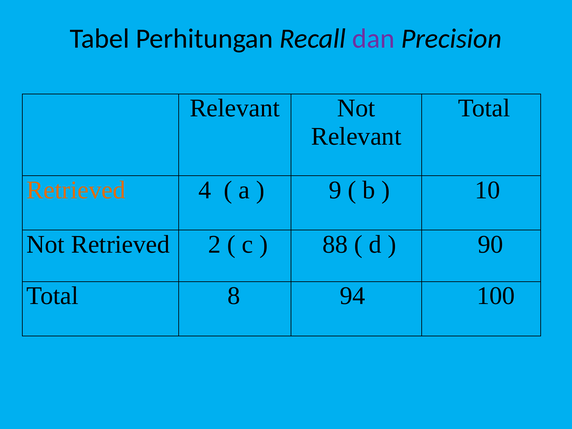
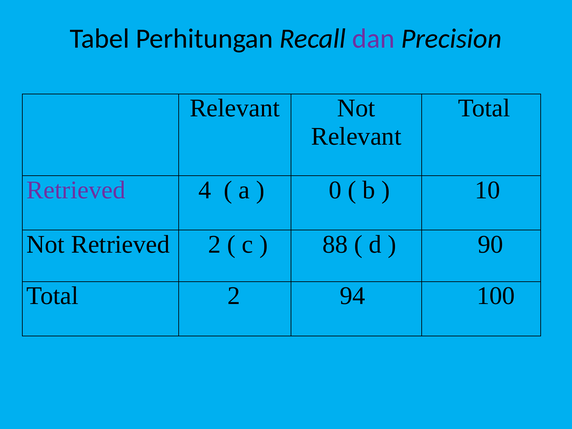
Retrieved colour: orange -> purple (76, 190)
9: 9 -> 0 (335, 190)
Total 8: 8 -> 2 (234, 296)
